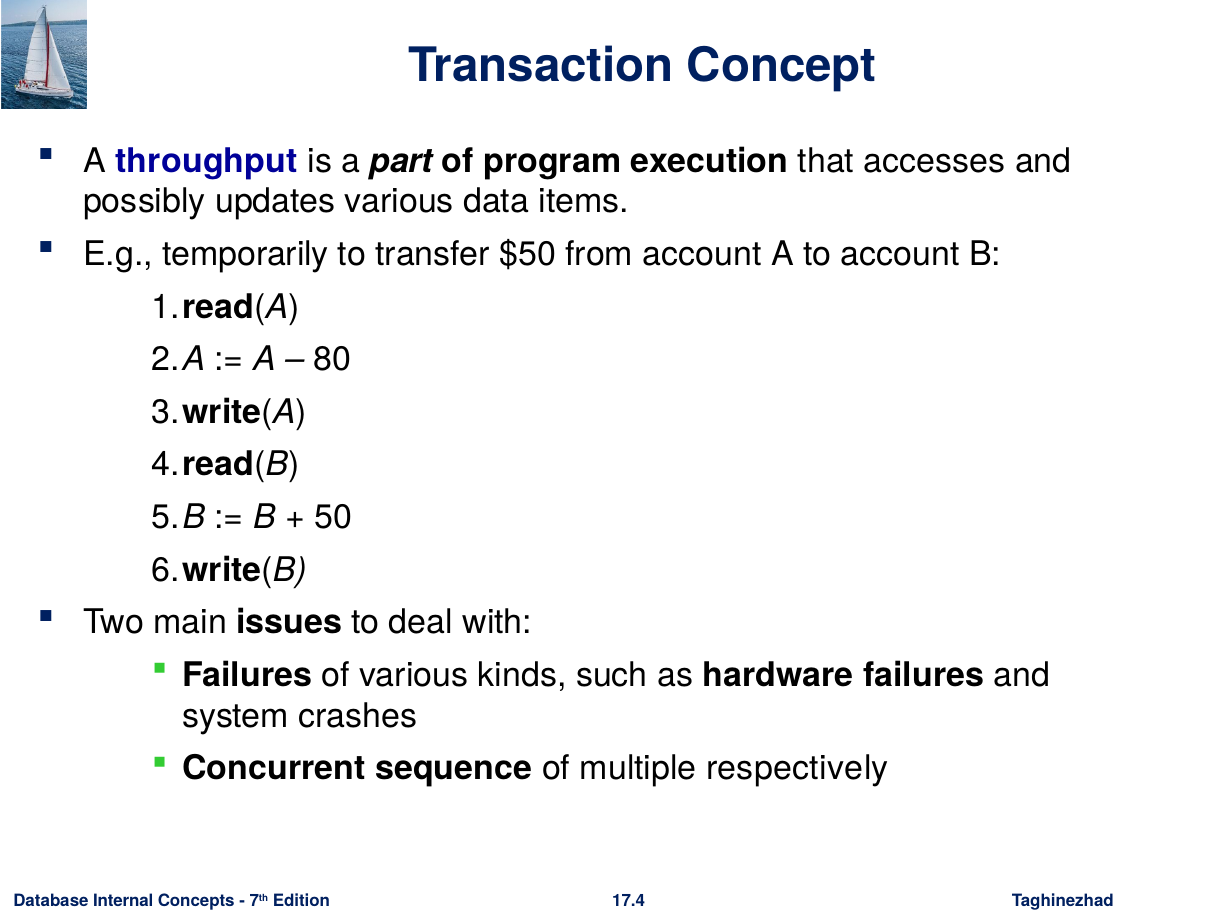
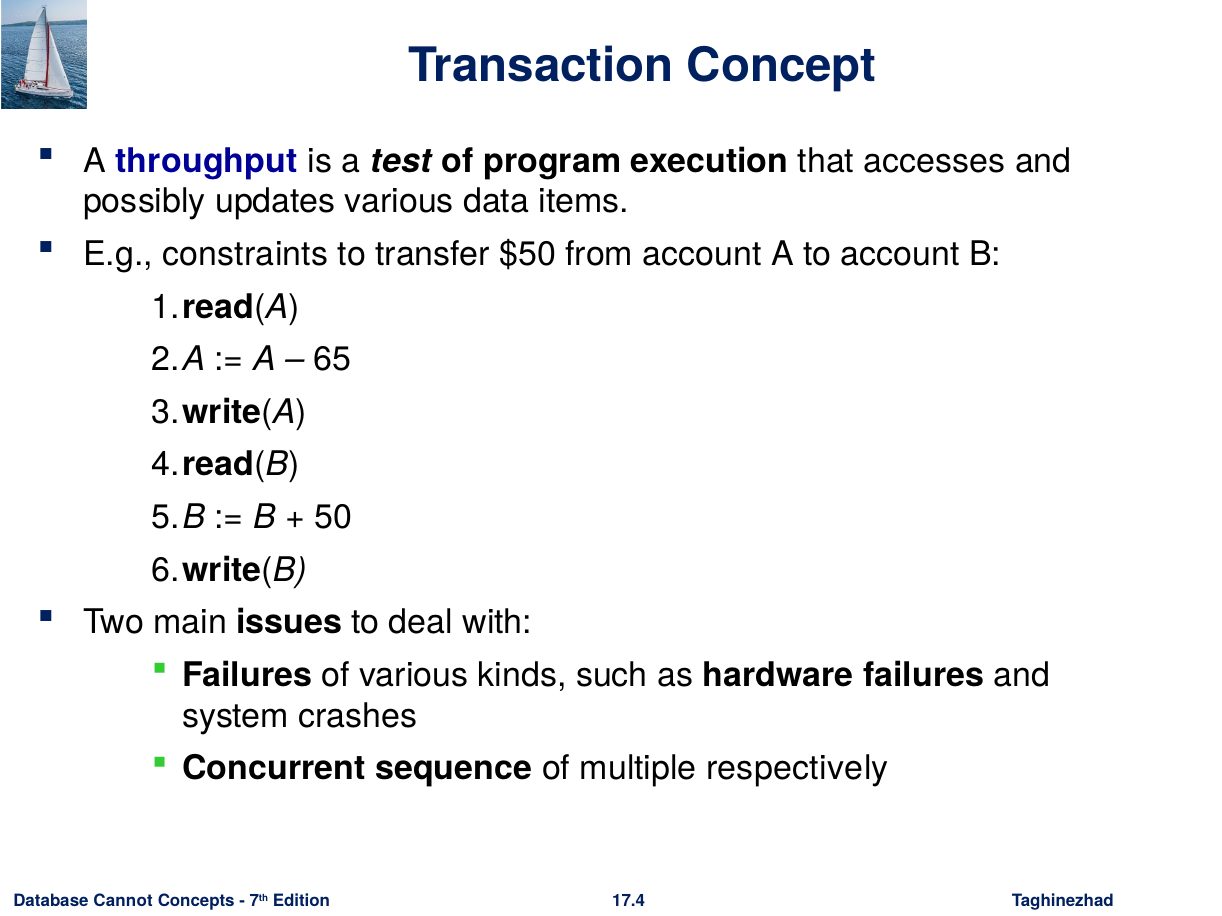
part: part -> test (401, 161)
temporarily: temporarily -> constraints (245, 255)
80: 80 -> 65 (333, 360)
Internal: Internal -> Cannot (123, 901)
